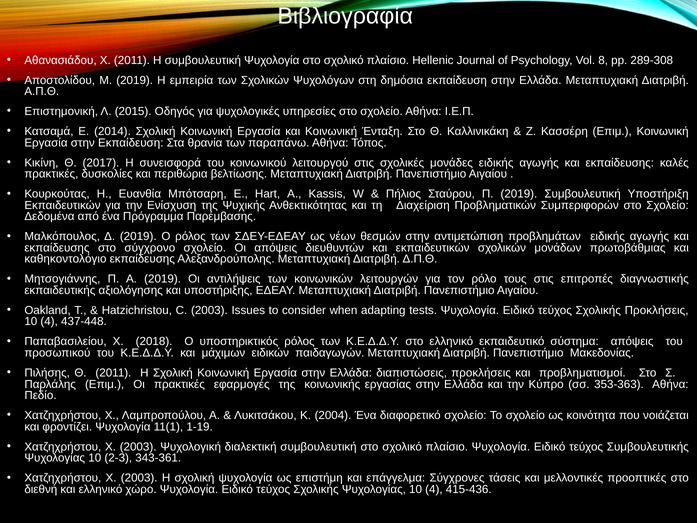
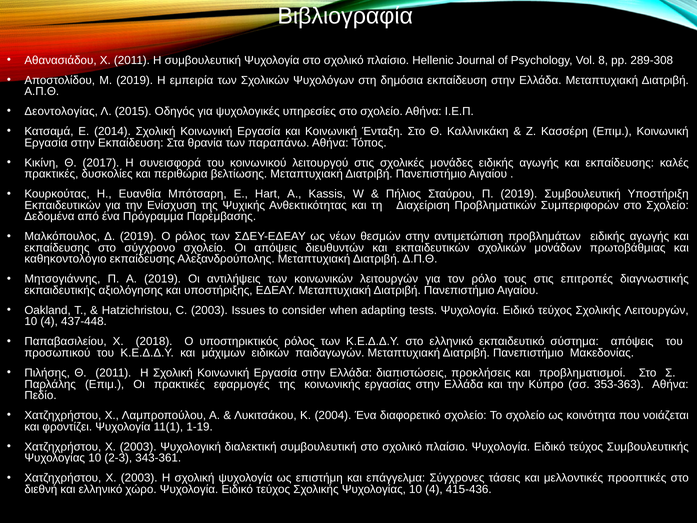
Επιστημονική: Επιστημονική -> Δεοντολογίας (61, 111)
Σχολικής Προκλήσεις: Προκλήσεις -> Λειτουργών (657, 310)
